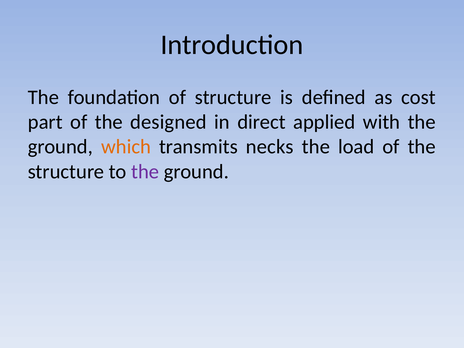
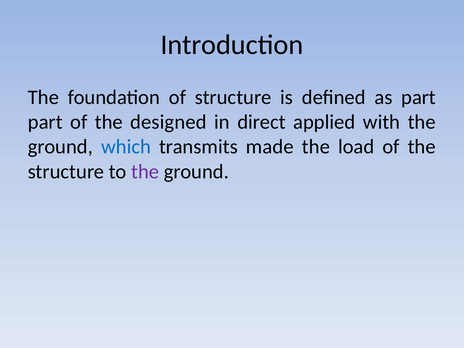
as cost: cost -> part (419, 97)
which colour: orange -> blue (126, 147)
necks: necks -> made (270, 147)
